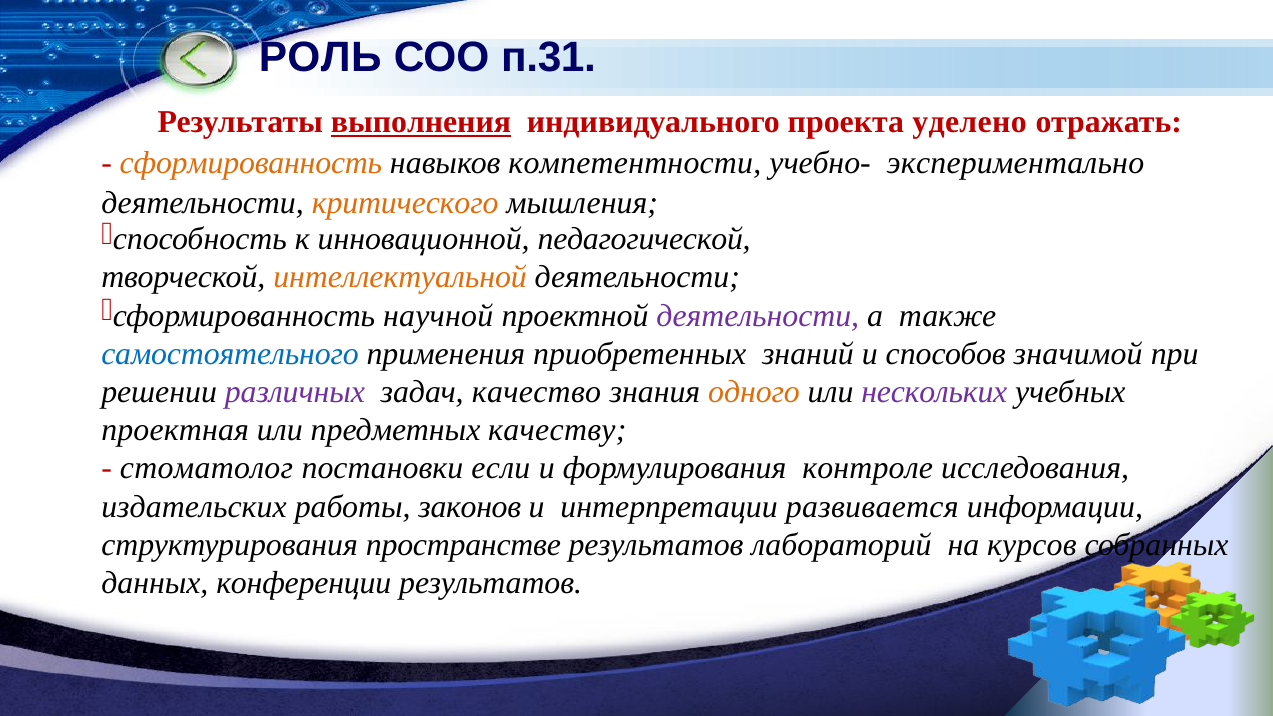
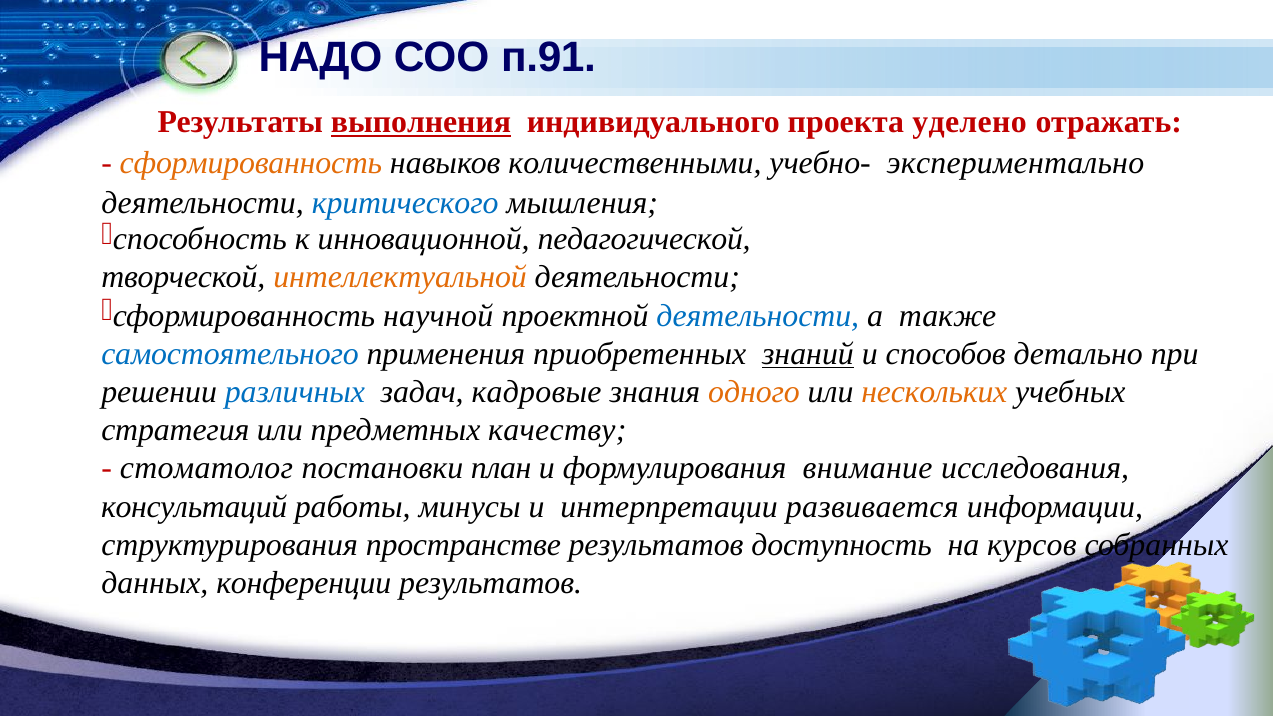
РОЛЬ: РОЛЬ -> НАДО (320, 57)
п.31: п.31 -> п.91 (549, 57)
компетентности: компетентности -> количественными (635, 163)
критического colour: orange -> blue (405, 203)
деятельности colour: purple -> blue (758, 316)
знаний underline: none -> present (808, 354)
значимой: значимой -> детально (1078, 354)
различных colour: purple -> blue (295, 392)
качество: качество -> кадровые (537, 392)
нескольких colour: purple -> orange (934, 392)
проектная: проектная -> стратегия (175, 430)
если: если -> план (501, 468)
контроле: контроле -> внимание (868, 468)
издательских: издательских -> консультаций (194, 507)
законов: законов -> минусы (470, 507)
лабораторий: лабораторий -> доступность (842, 545)
